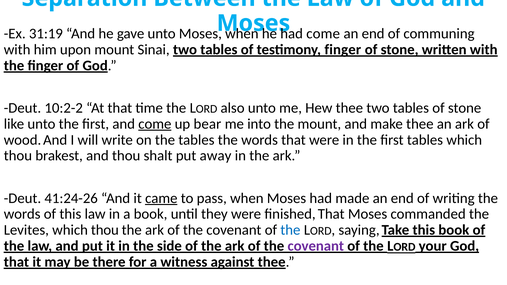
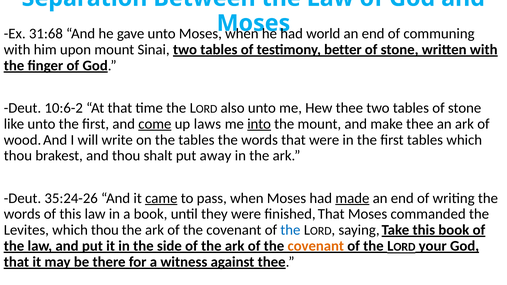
31:19: 31:19 -> 31:68 (46, 34)
come: come -> world (323, 34)
testimony finger: finger -> better (343, 50)
10:2-2: 10:2-2 -> 10:6-2 (64, 108)
bear: bear -> laws (207, 124)
into underline: none -> present (259, 124)
41:24-26: 41:24-26 -> 35:24-26 (71, 198)
made underline: none -> present (352, 198)
covenant colour: purple -> orange (316, 246)
